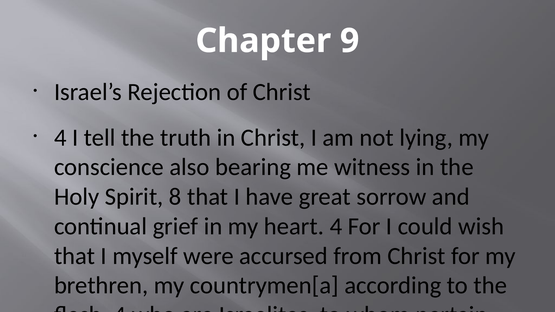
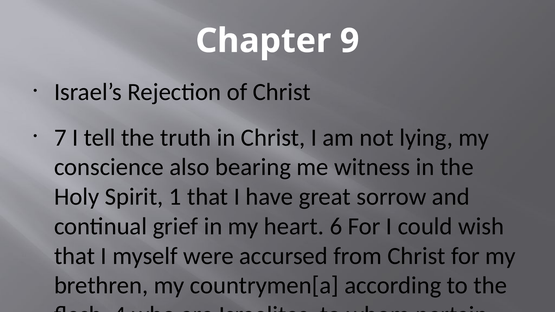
4: 4 -> 7 (60, 138)
Spirit 8: 8 -> 1 (175, 197)
heart 4: 4 -> 6 (336, 226)
